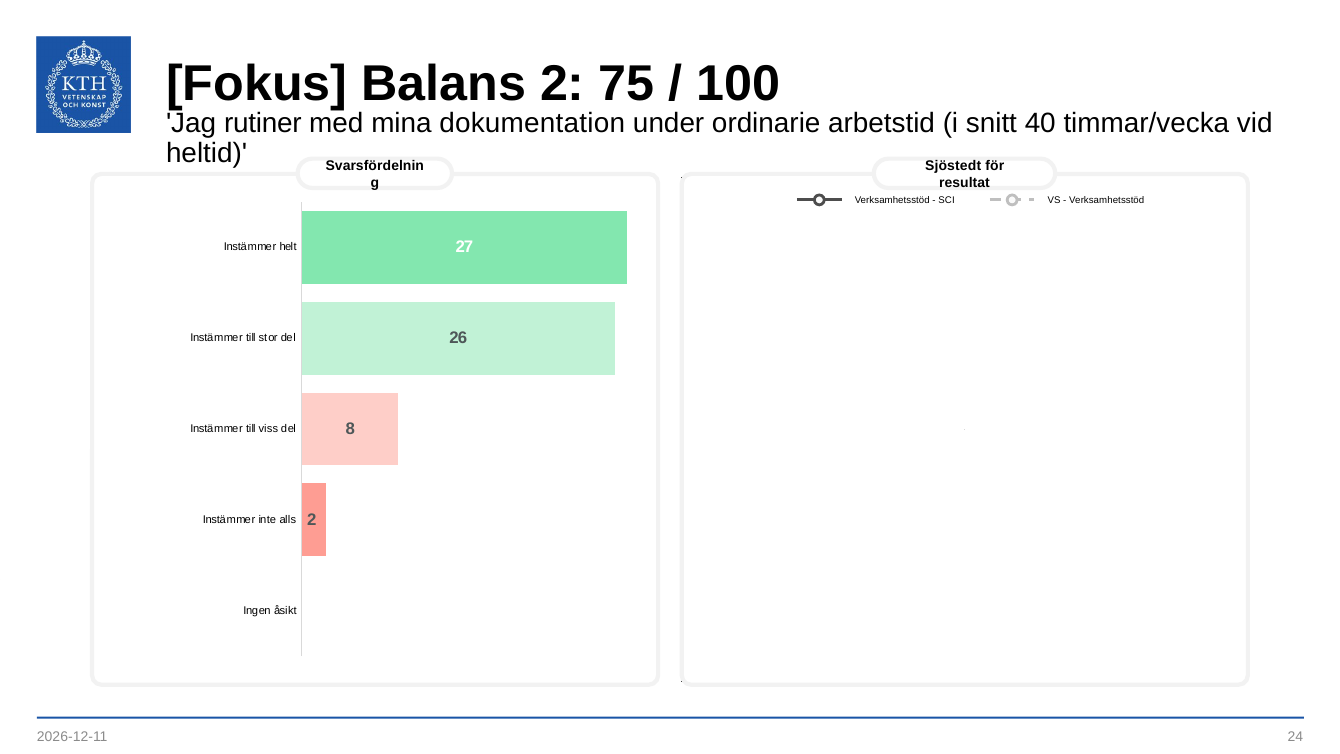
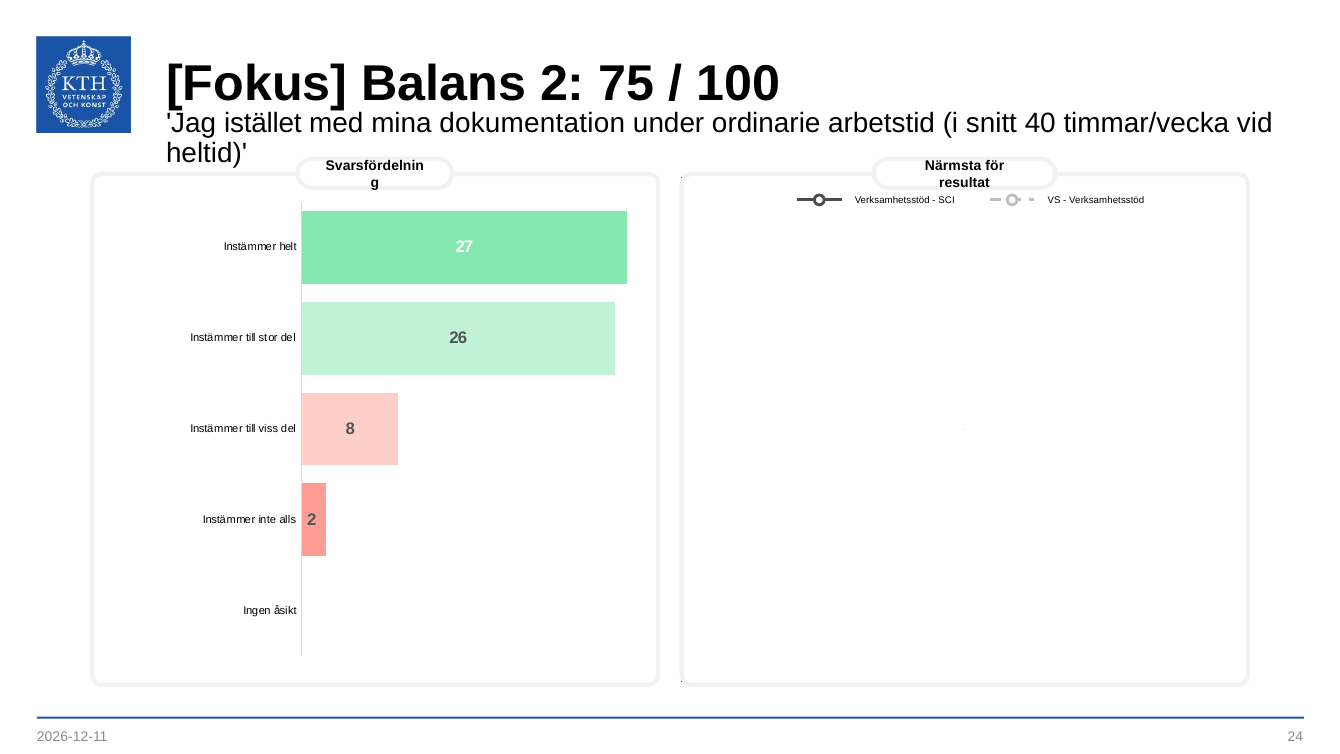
rutiner: rutiner -> istället (263, 123)
Sjöstedt: Sjöstedt -> Närmsta (953, 166)
